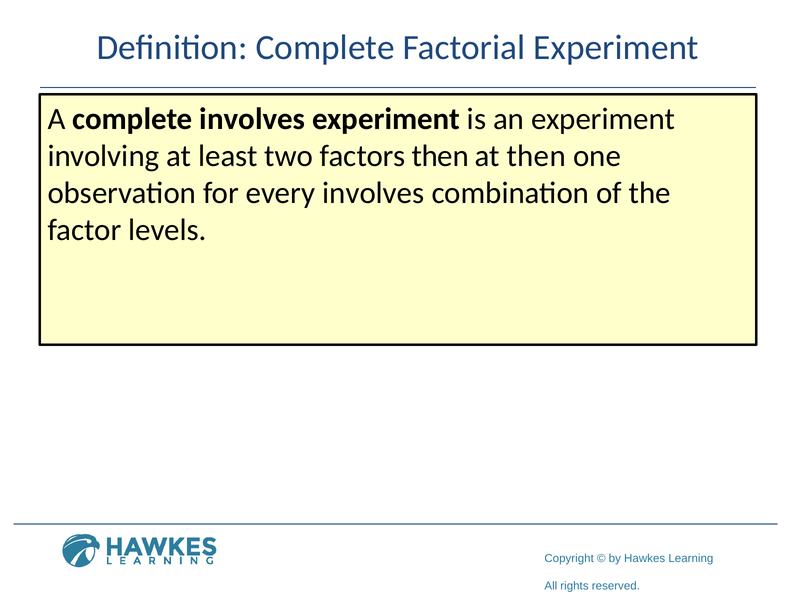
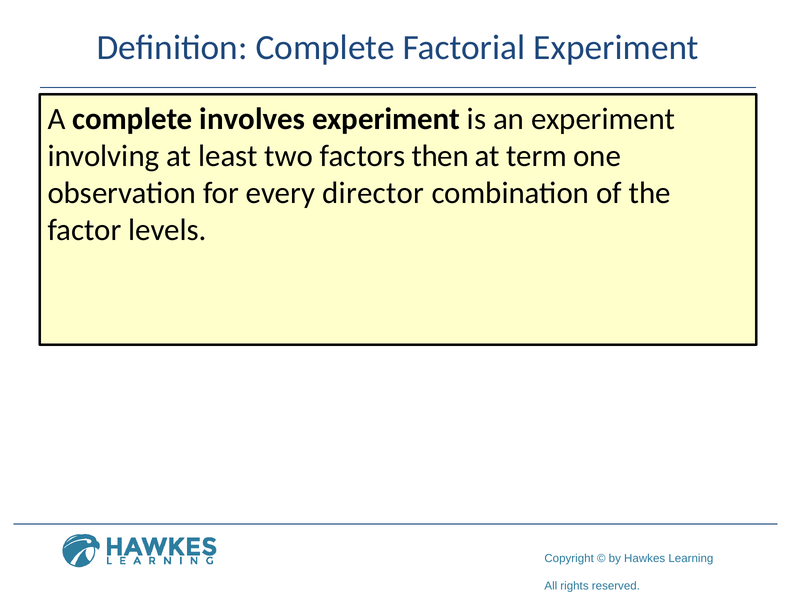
at then: then -> term (537, 156)
every involves: involves -> director (373, 193)
